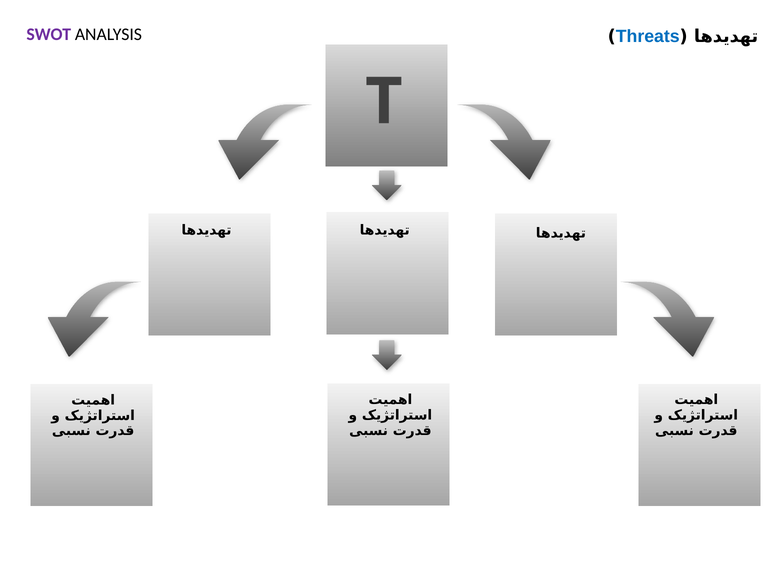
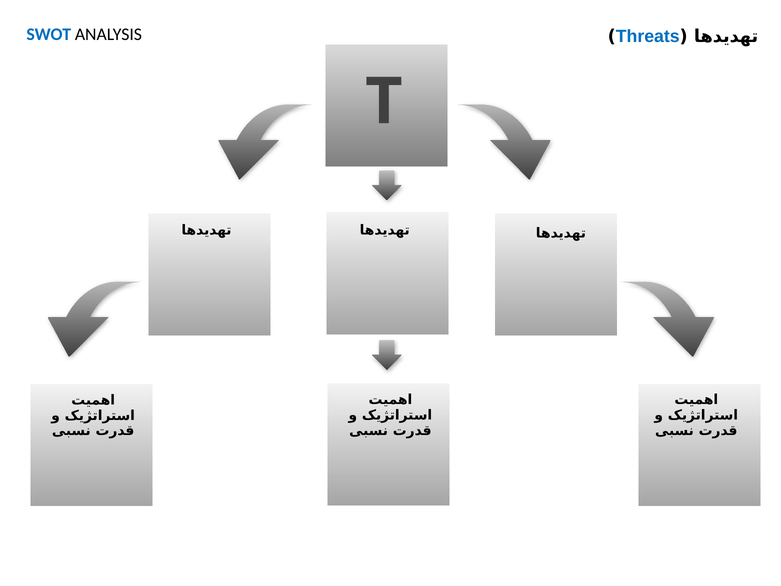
SWOT colour: purple -> blue (49, 35)
